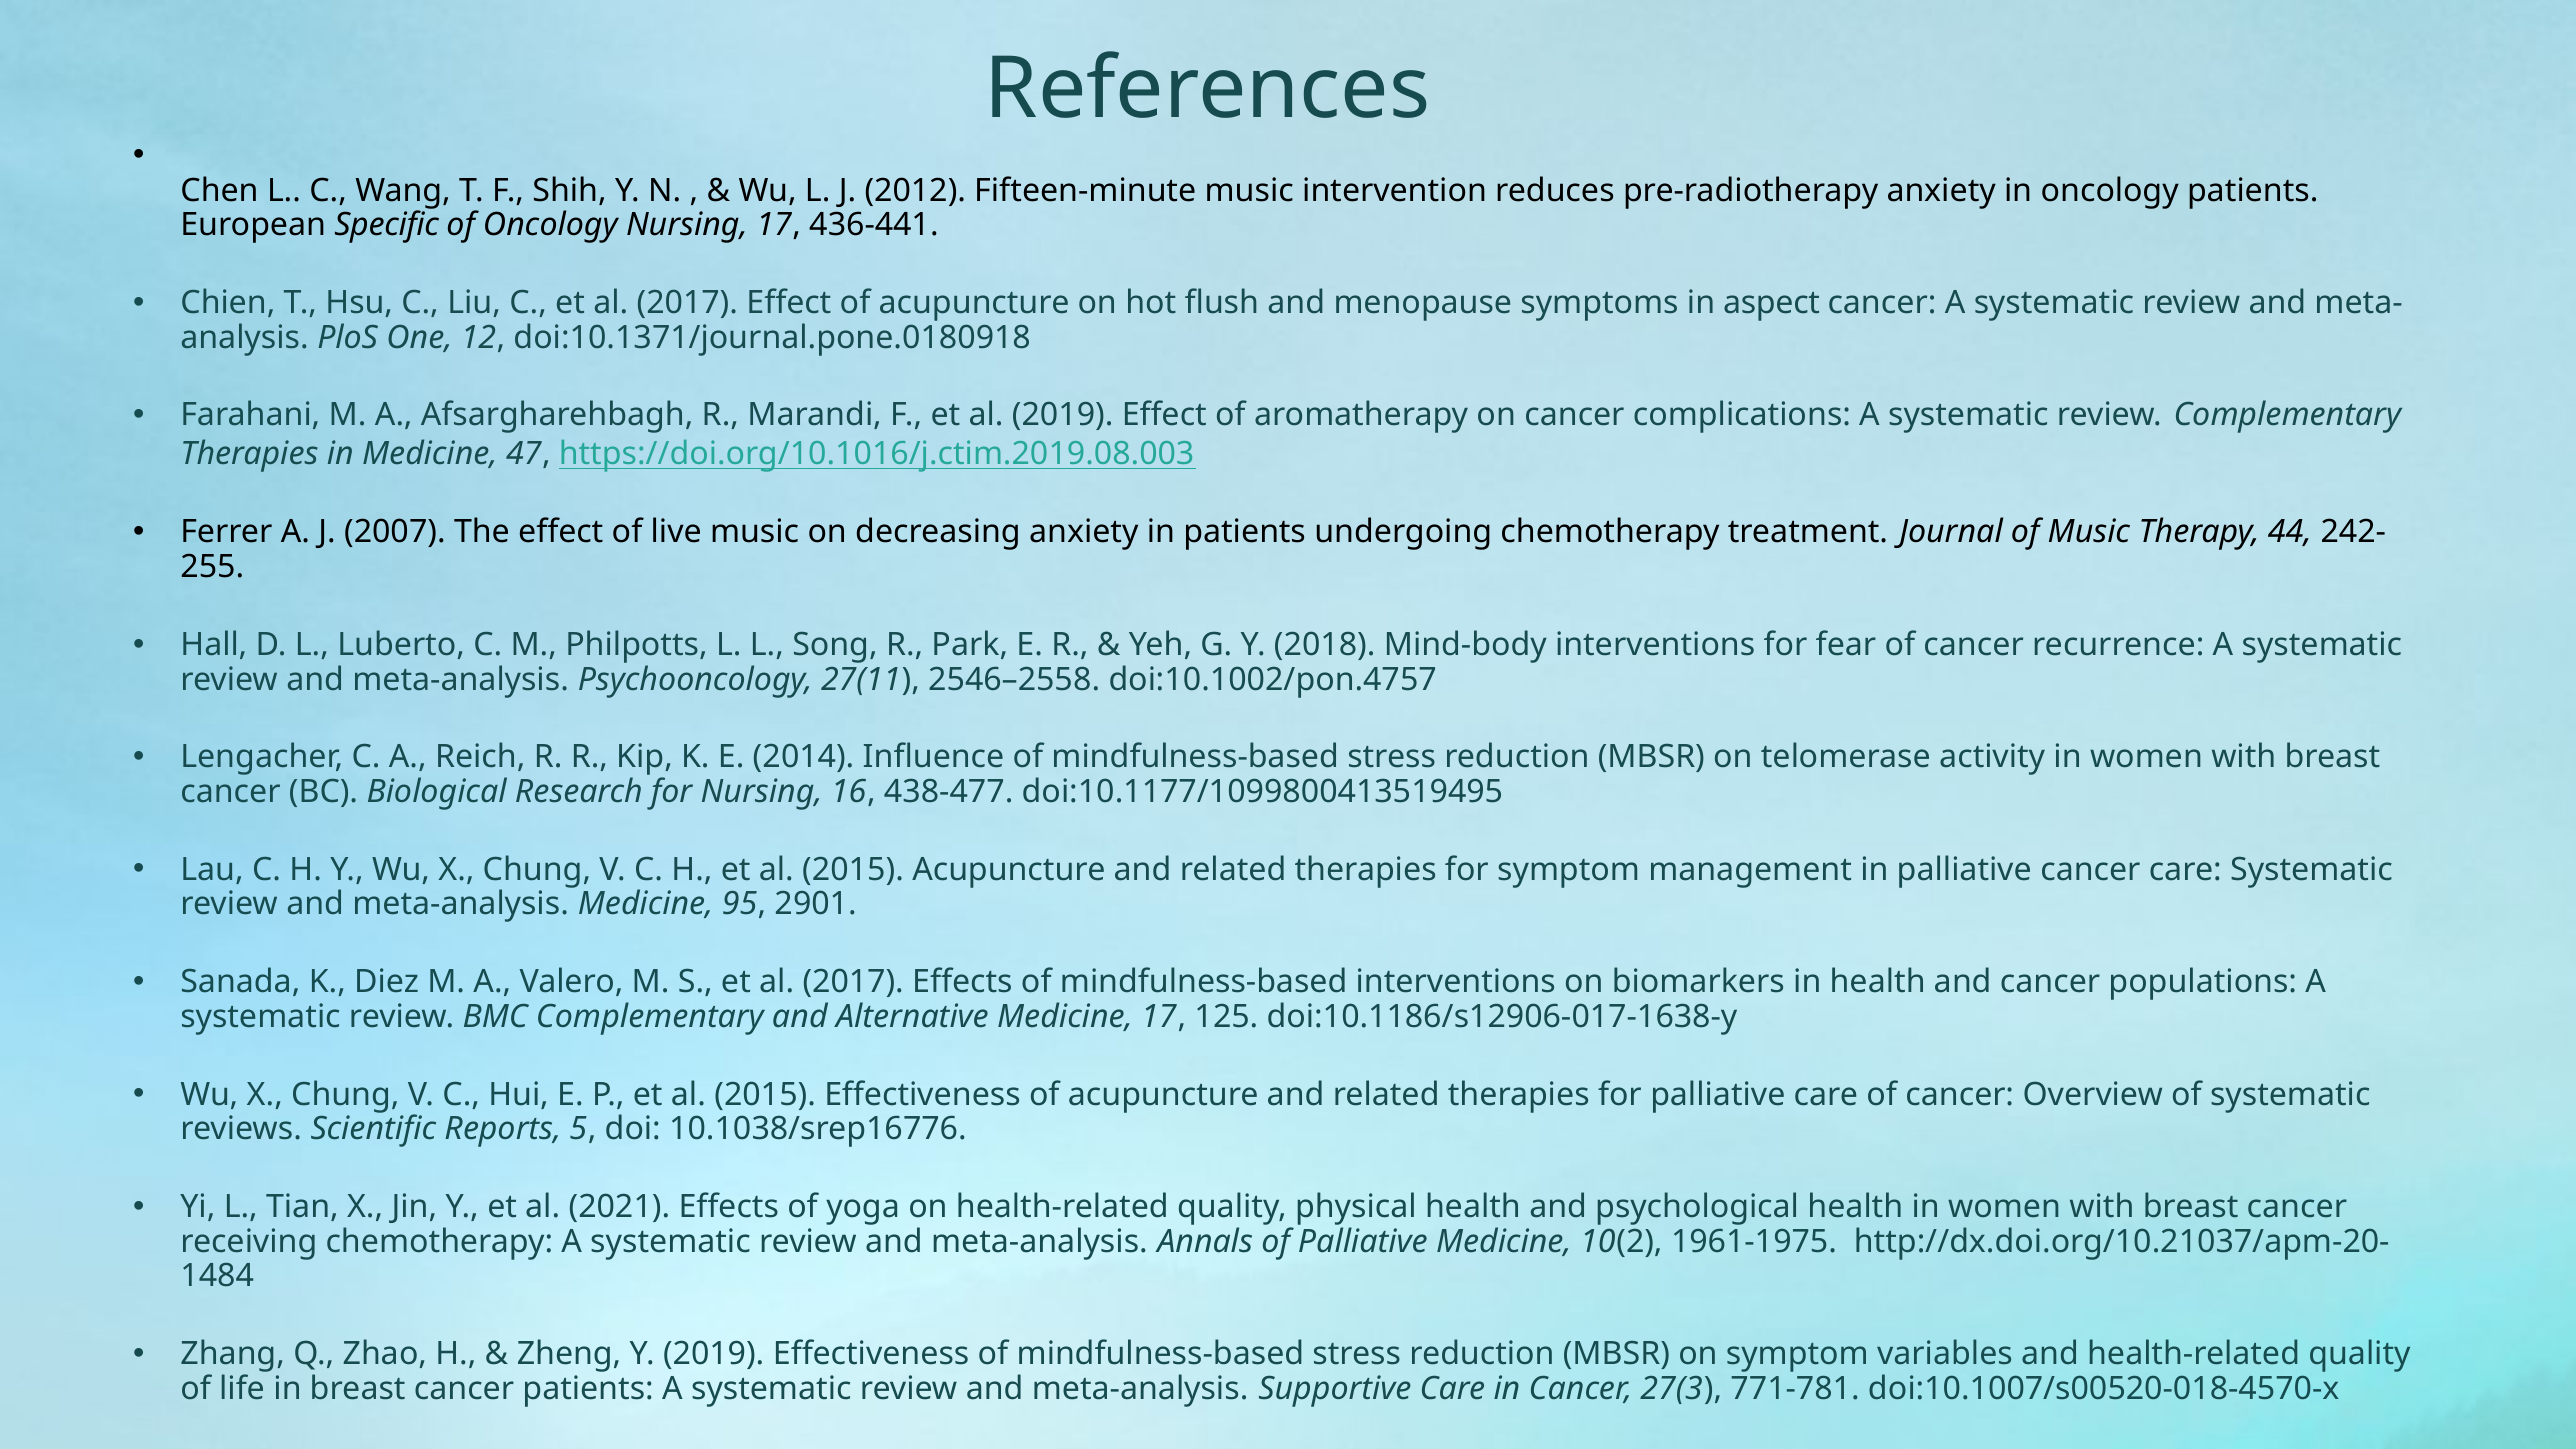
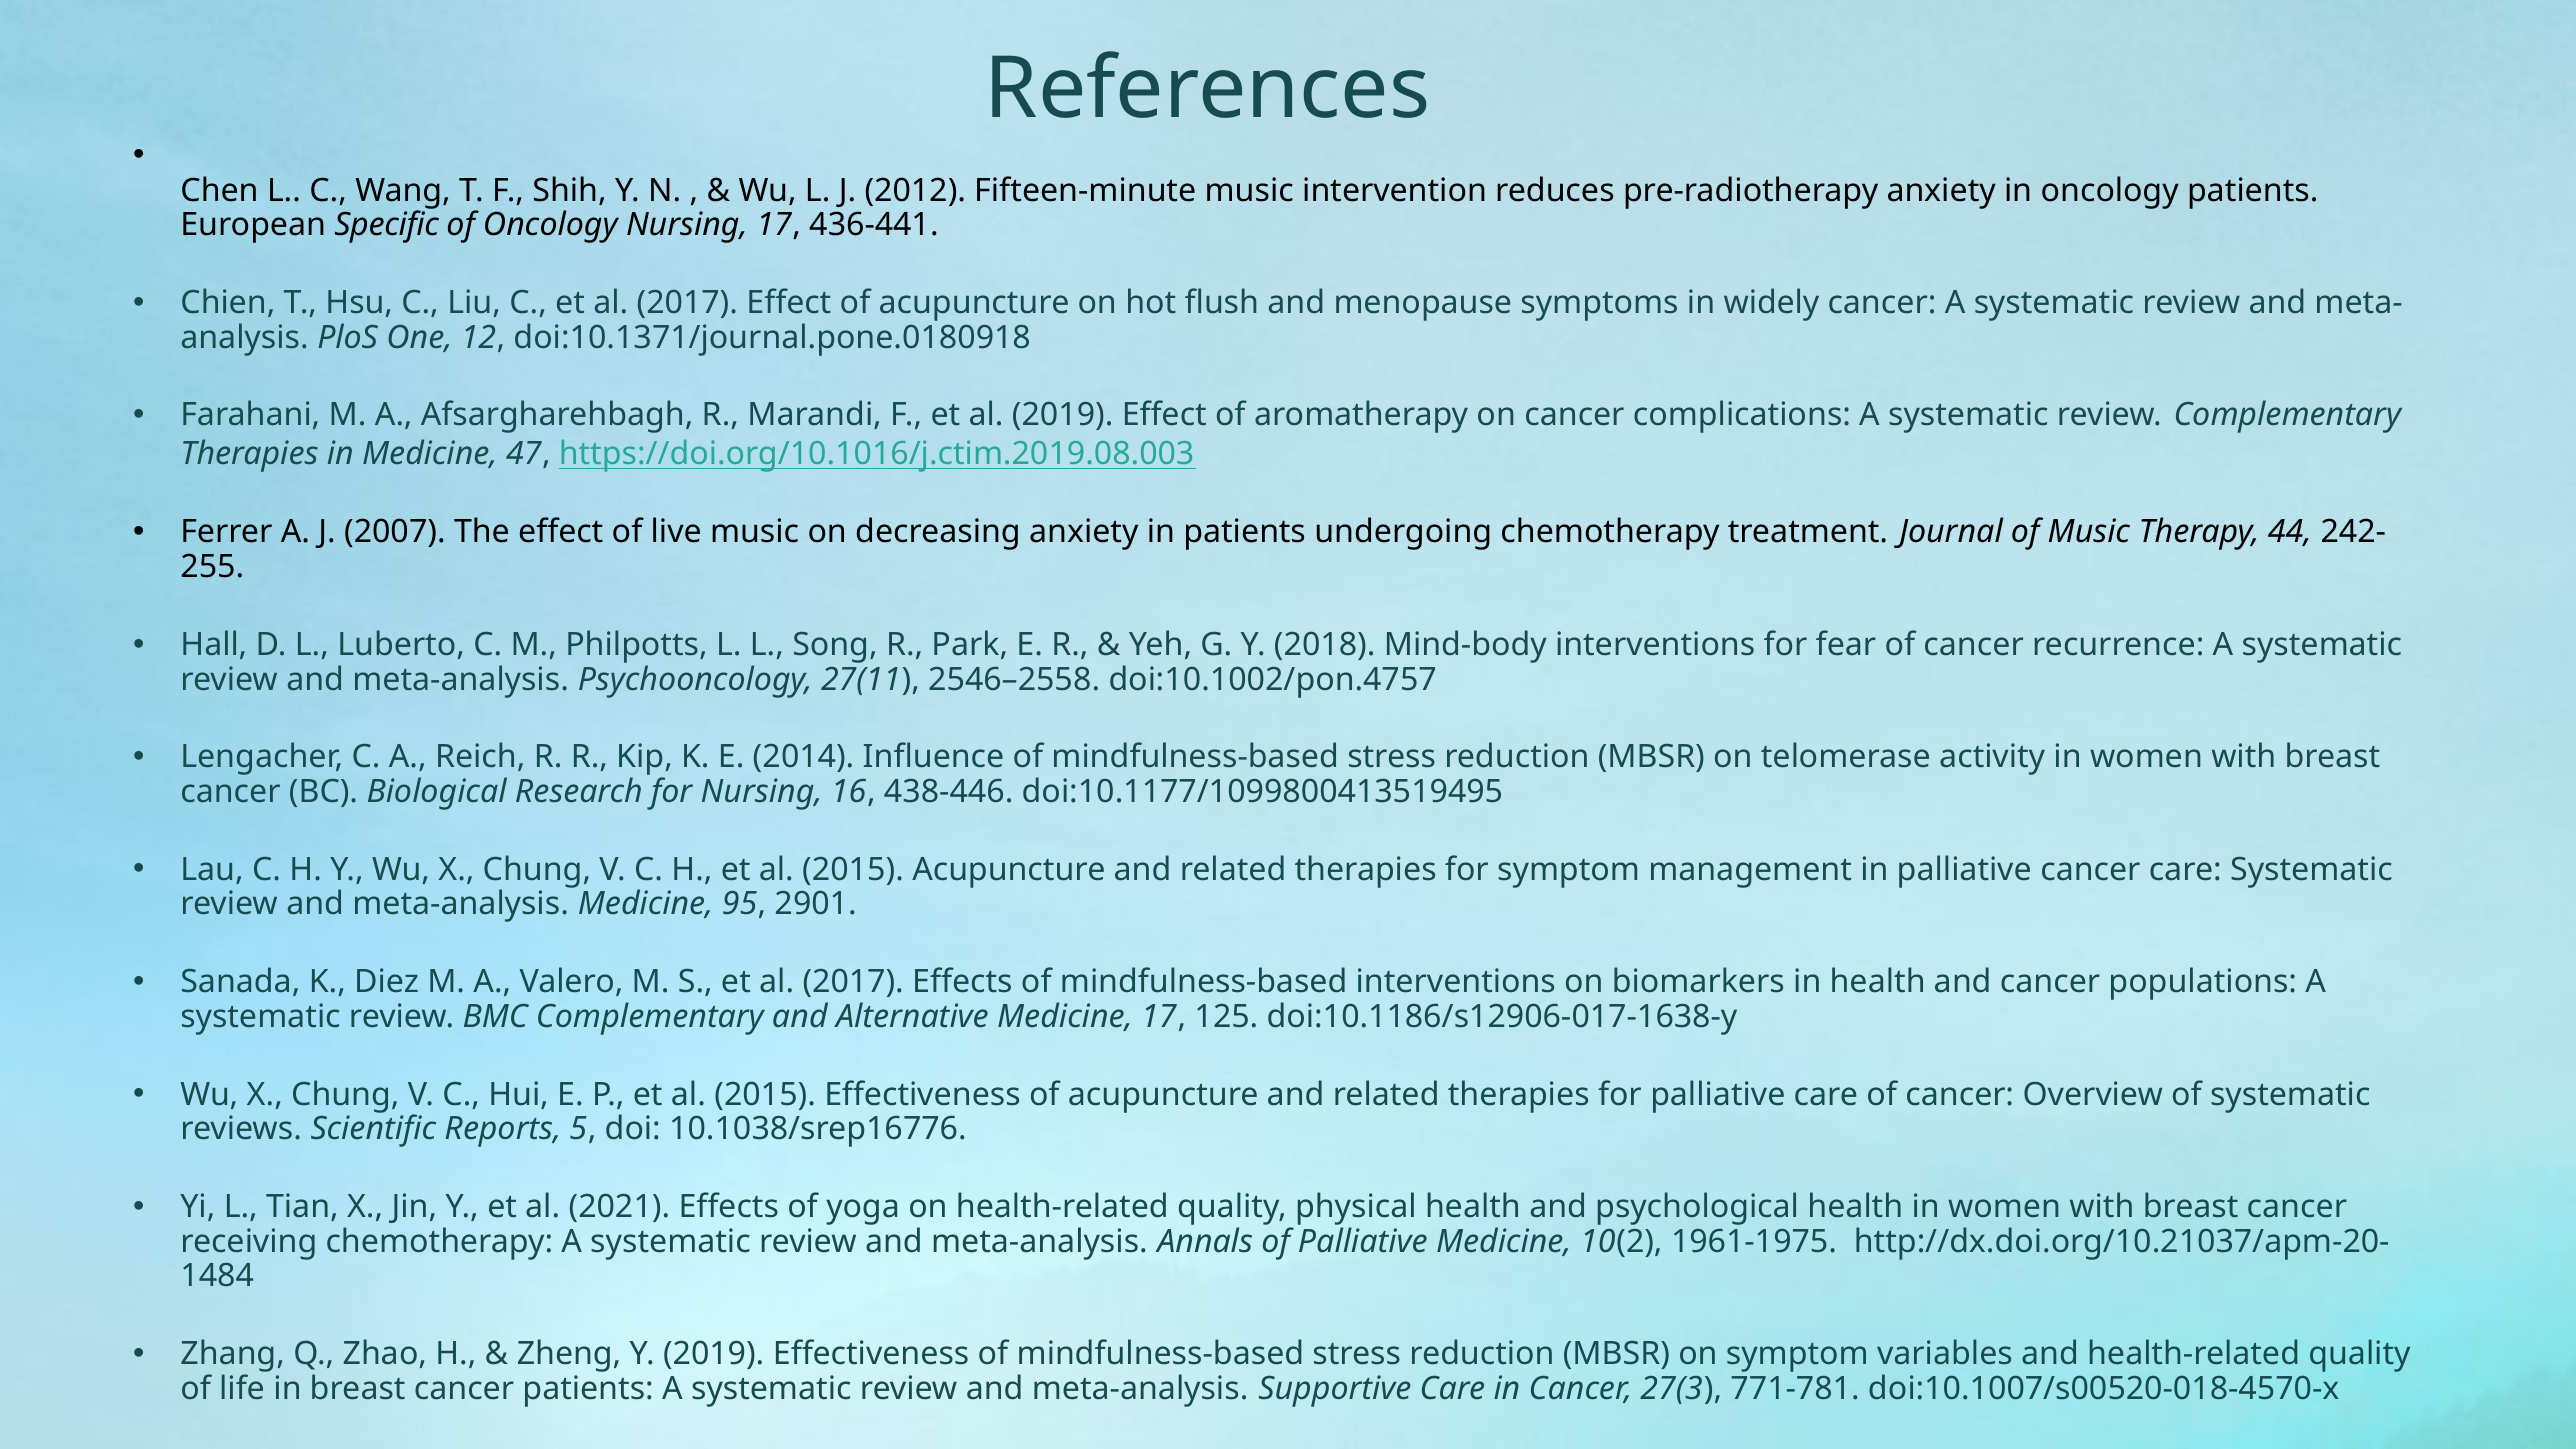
aspect: aspect -> widely (1771, 303)
438-477: 438-477 -> 438-446 (949, 792)
